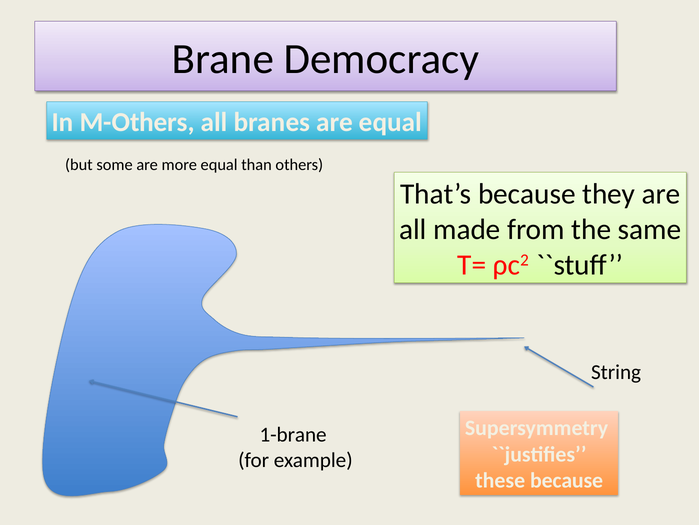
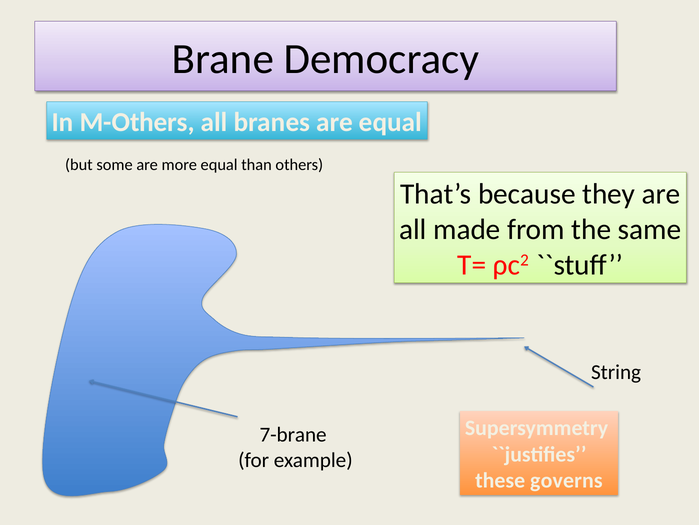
1-brane: 1-brane -> 7-brane (293, 434)
these because: because -> governs (566, 480)
